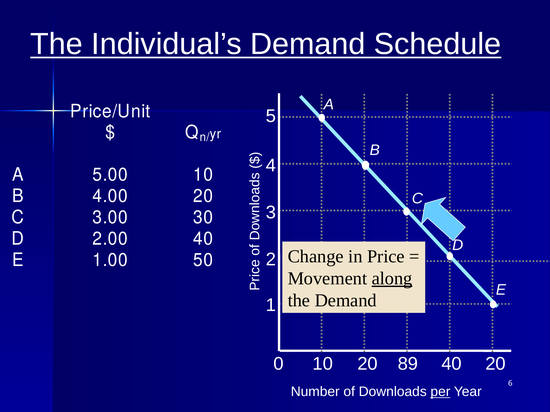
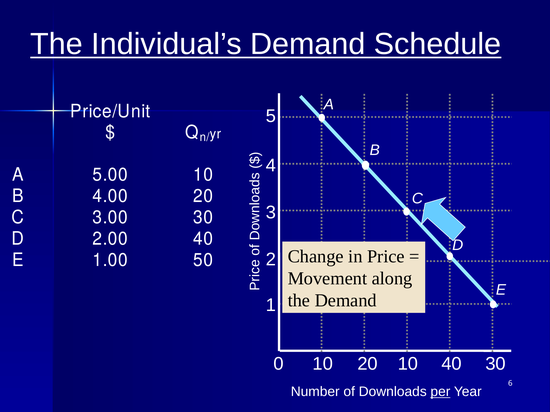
along underline: present -> none (392, 279)
20 89: 89 -> 10 (408, 364)
40 20: 20 -> 30 (496, 364)
